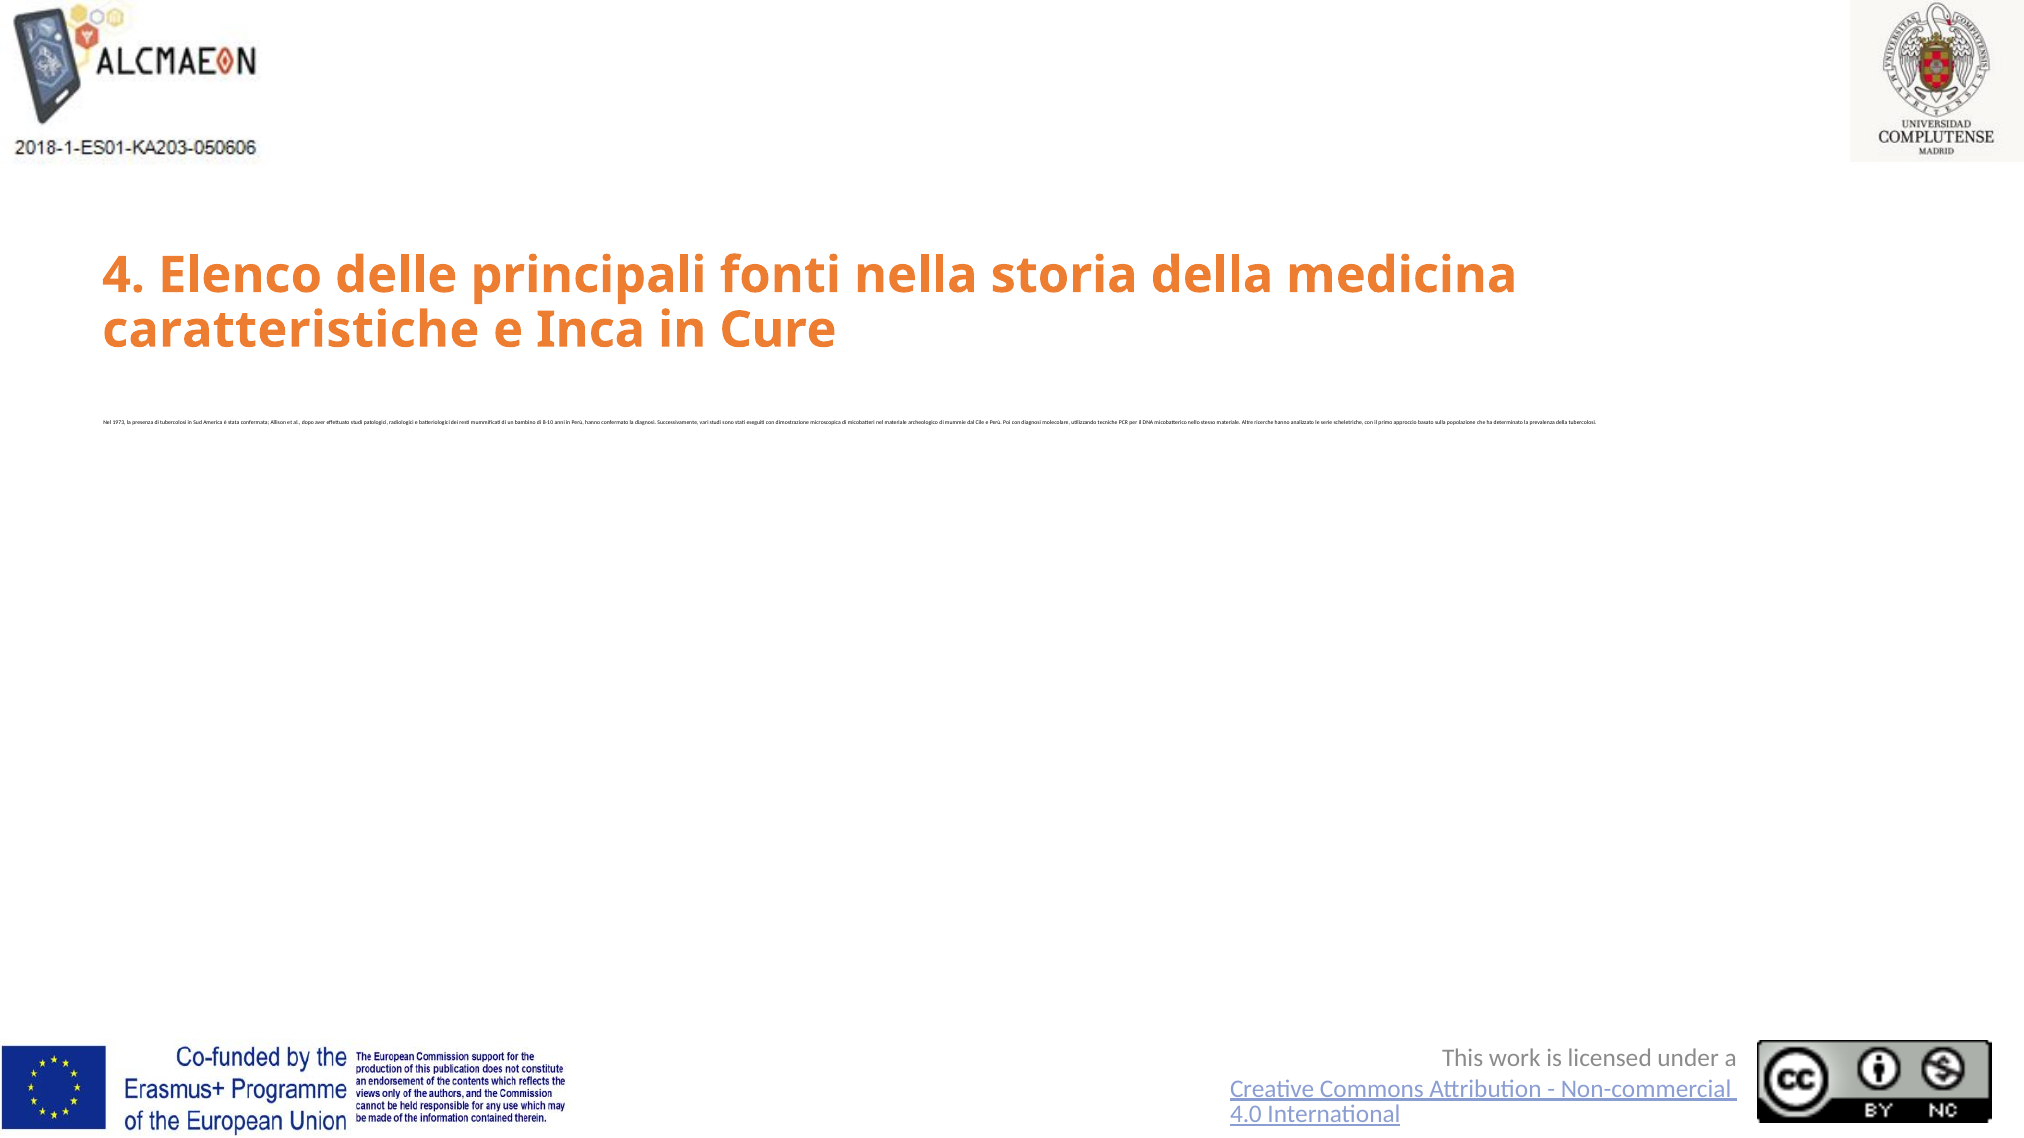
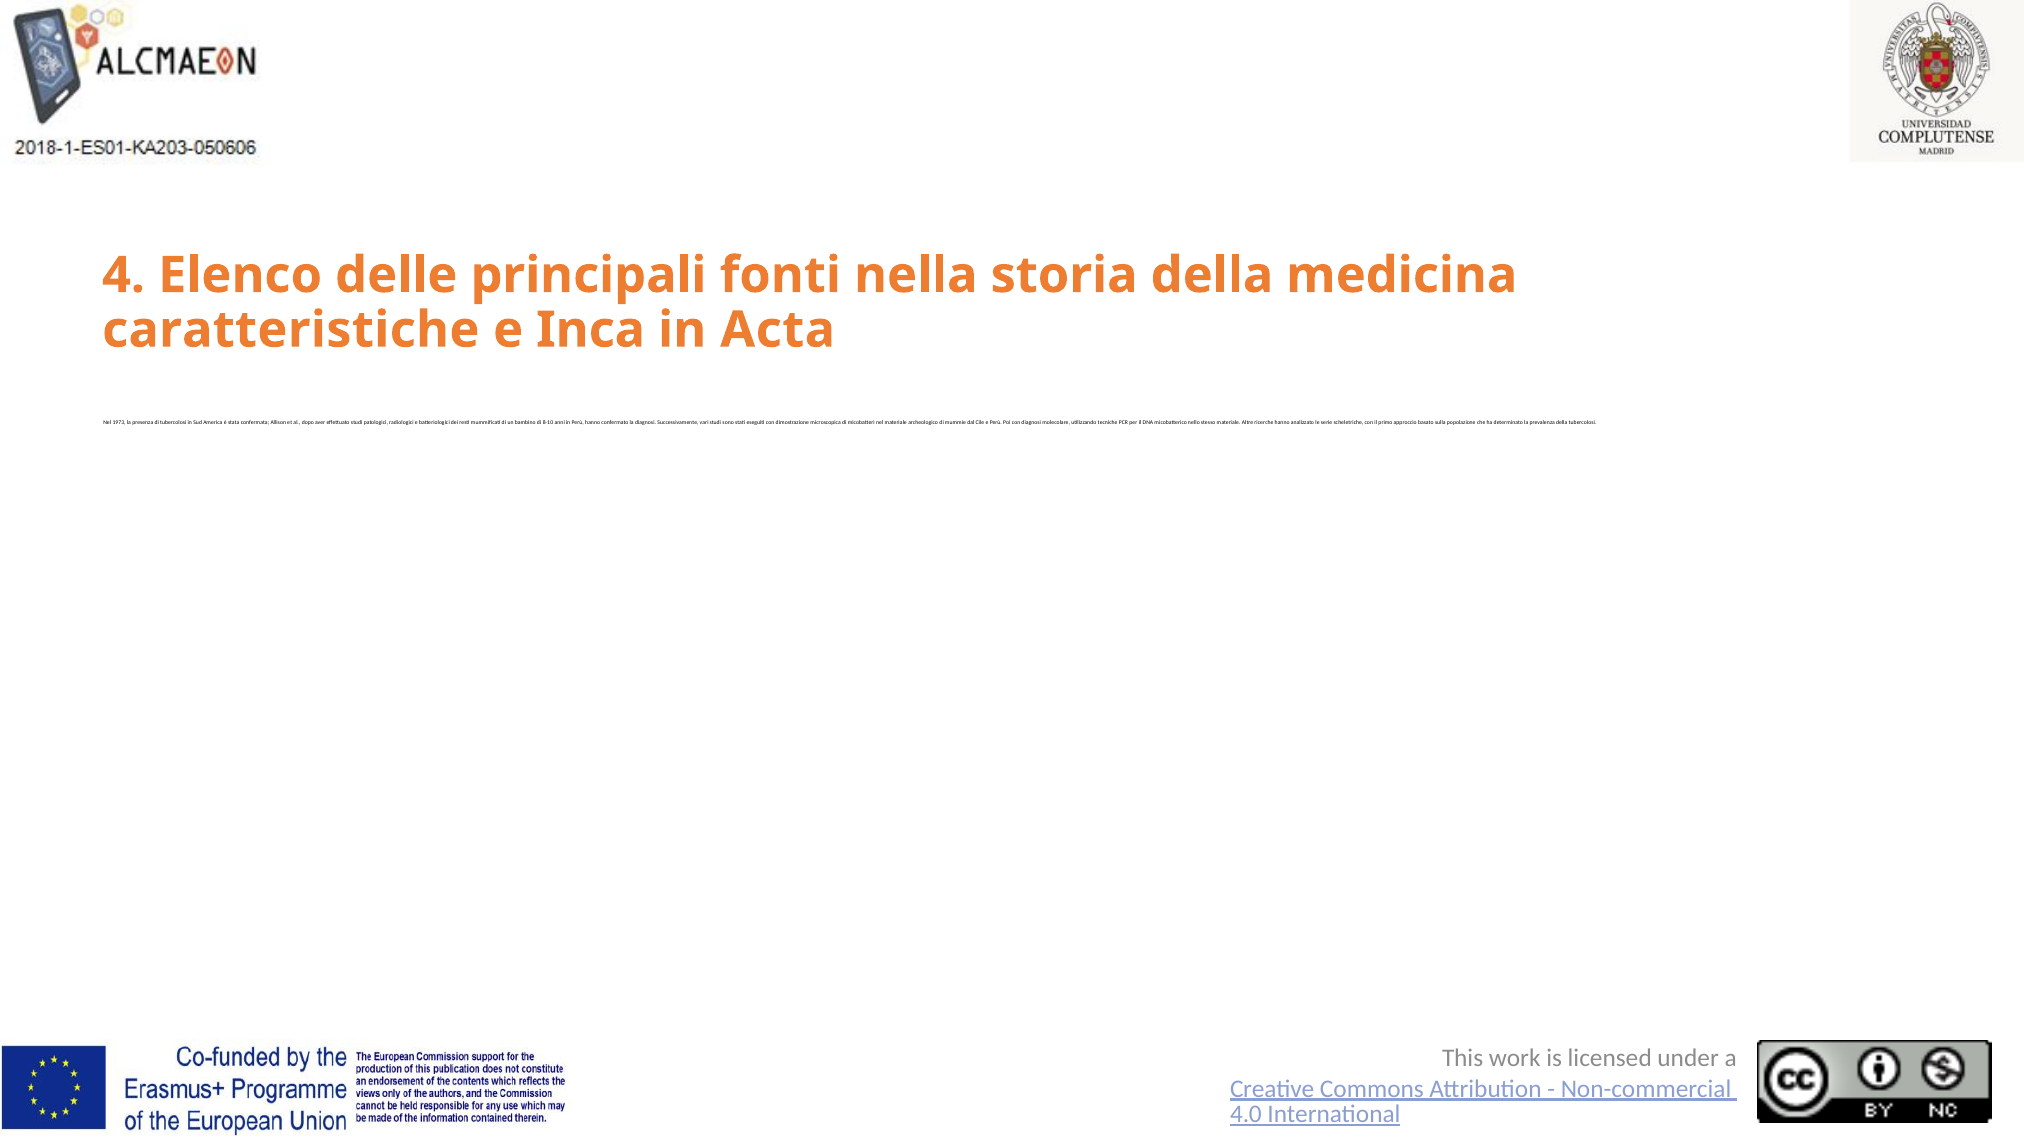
Cure: Cure -> Acta (778, 330)
